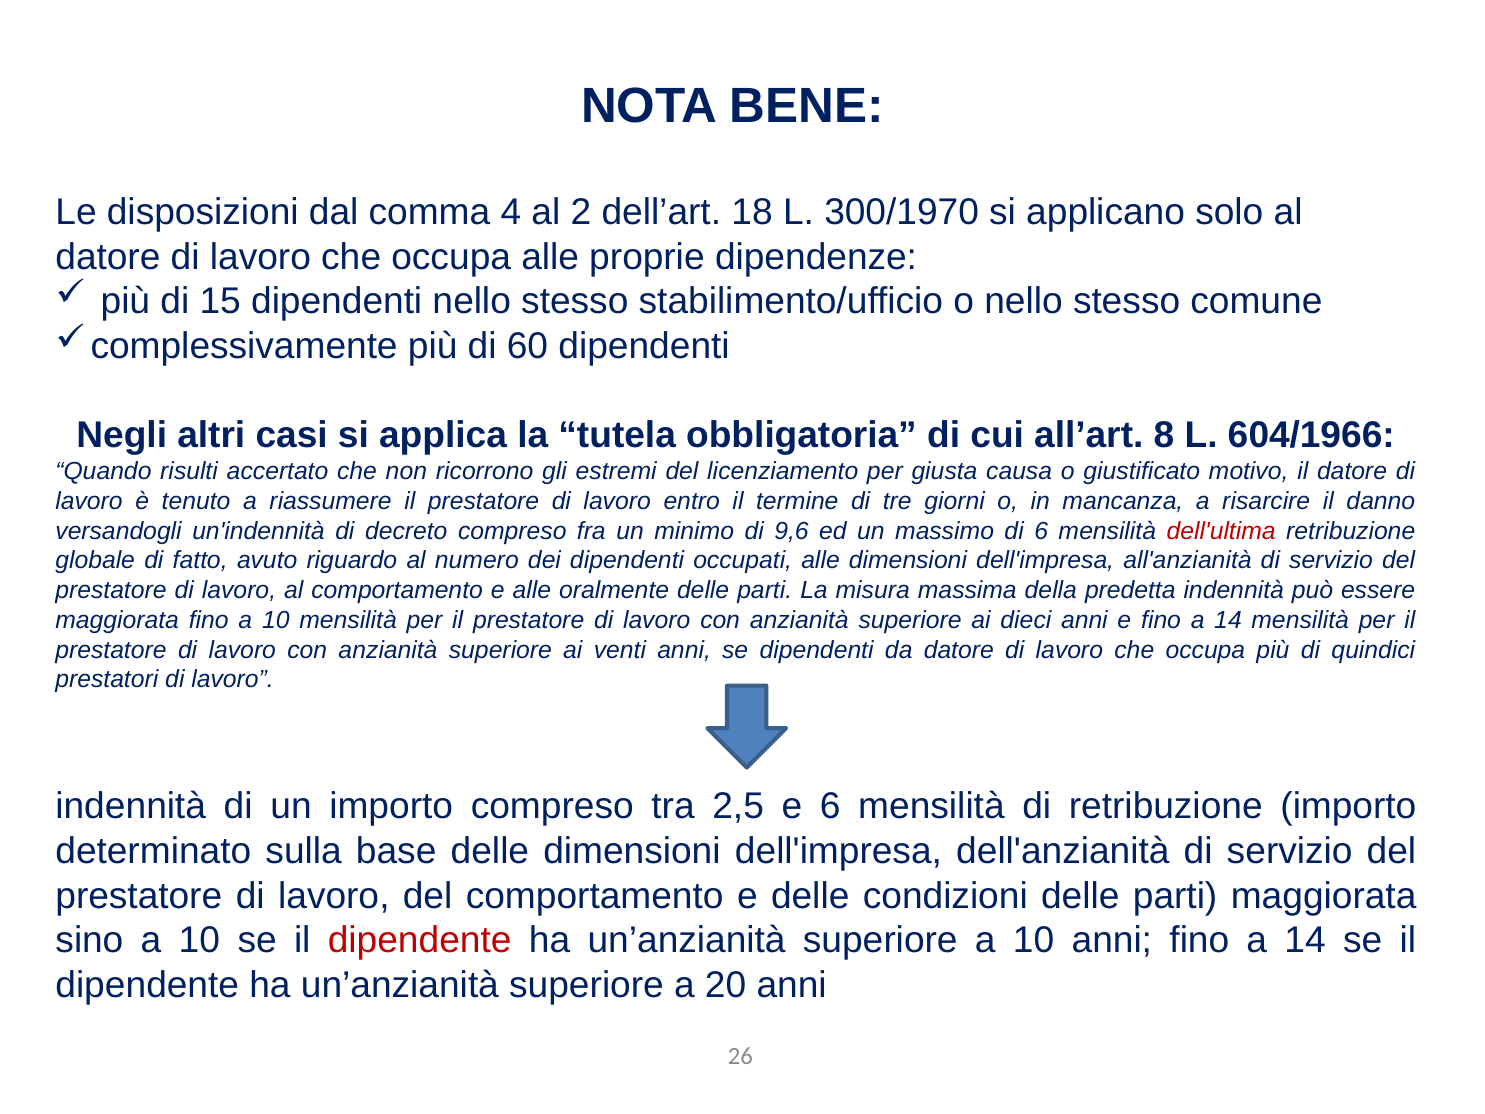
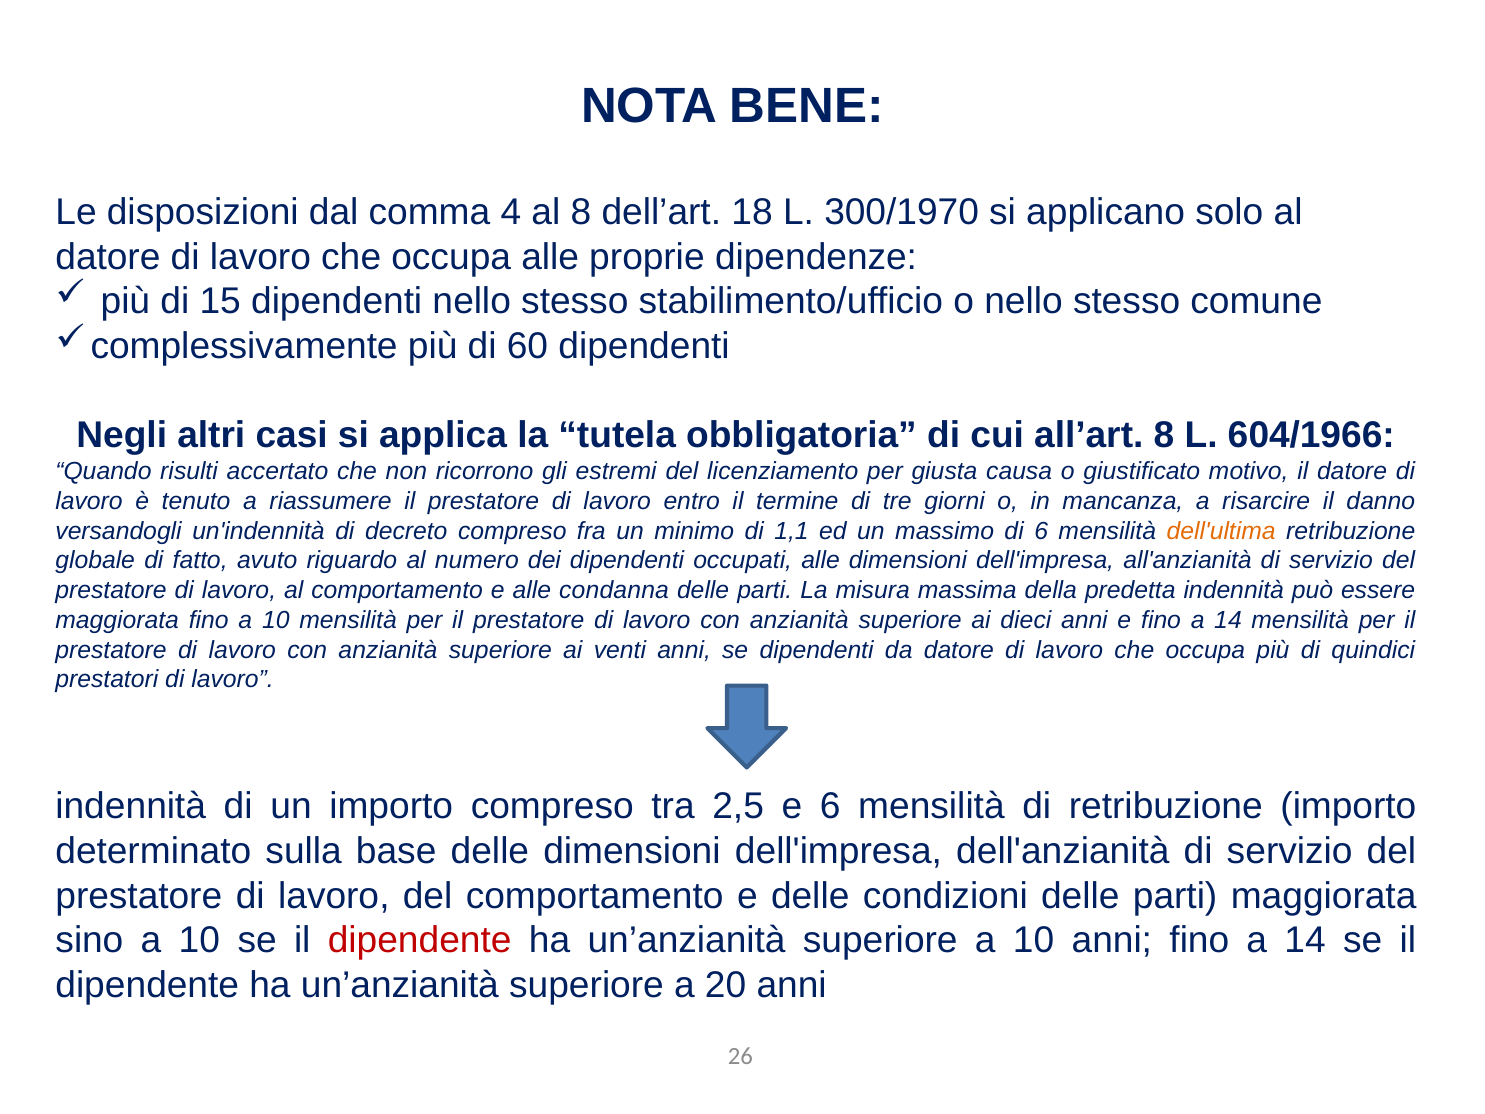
al 2: 2 -> 8 (581, 213)
9,6: 9,6 -> 1,1 (792, 531)
dell'ultima colour: red -> orange (1221, 531)
oralmente: oralmente -> condanna (614, 590)
